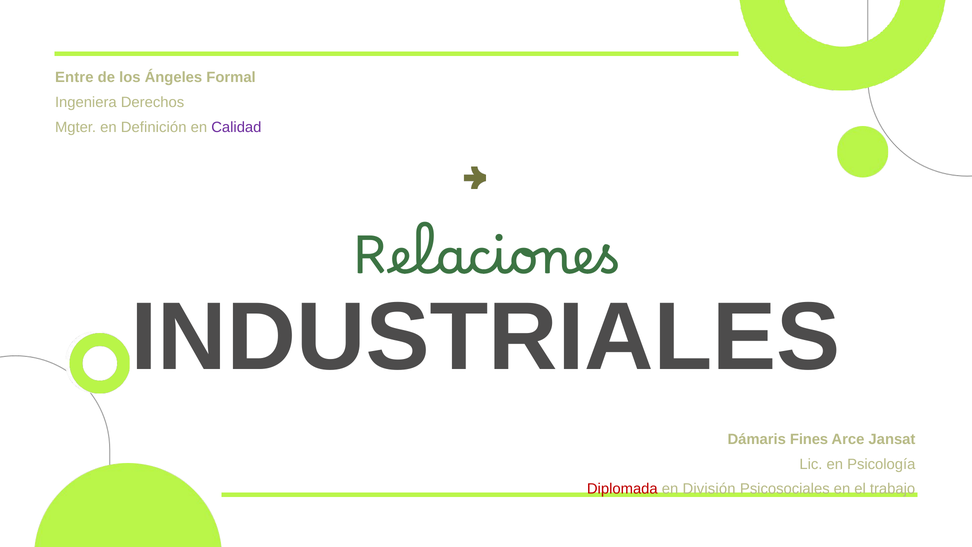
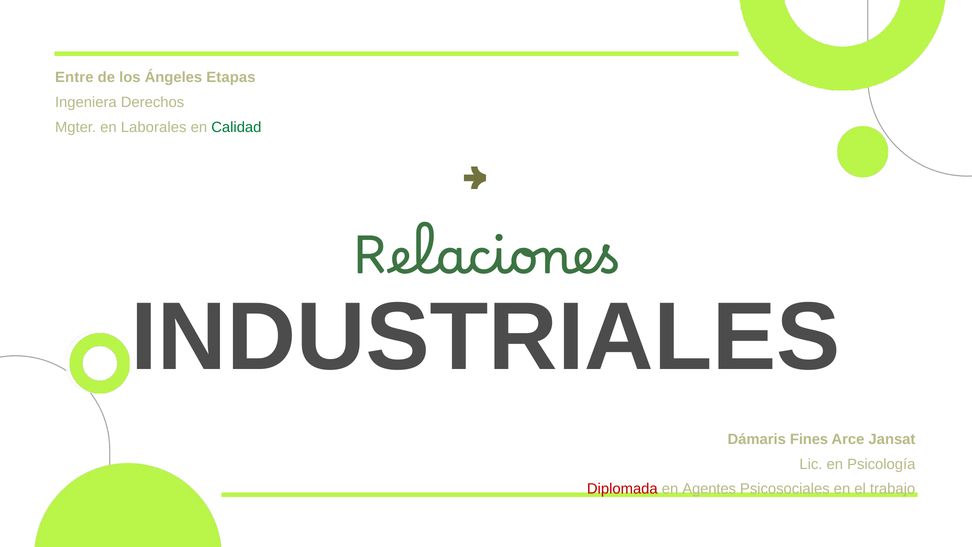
Formal: Formal -> Etapas (231, 78)
Definición: Definición -> Laborales (154, 127)
Calidad colour: purple -> green (236, 127)
División: División -> Agentes (709, 489)
